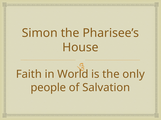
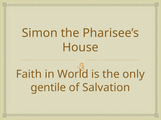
people: people -> gentile (48, 88)
